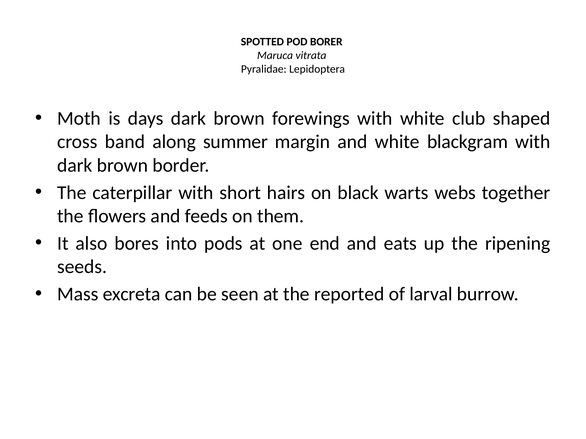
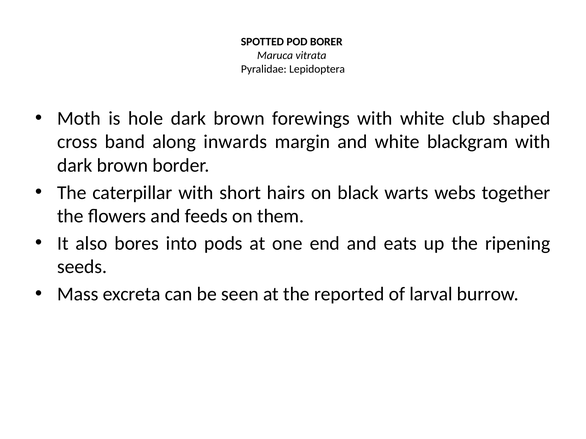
days: days -> hole (146, 119)
summer: summer -> inwards (235, 142)
